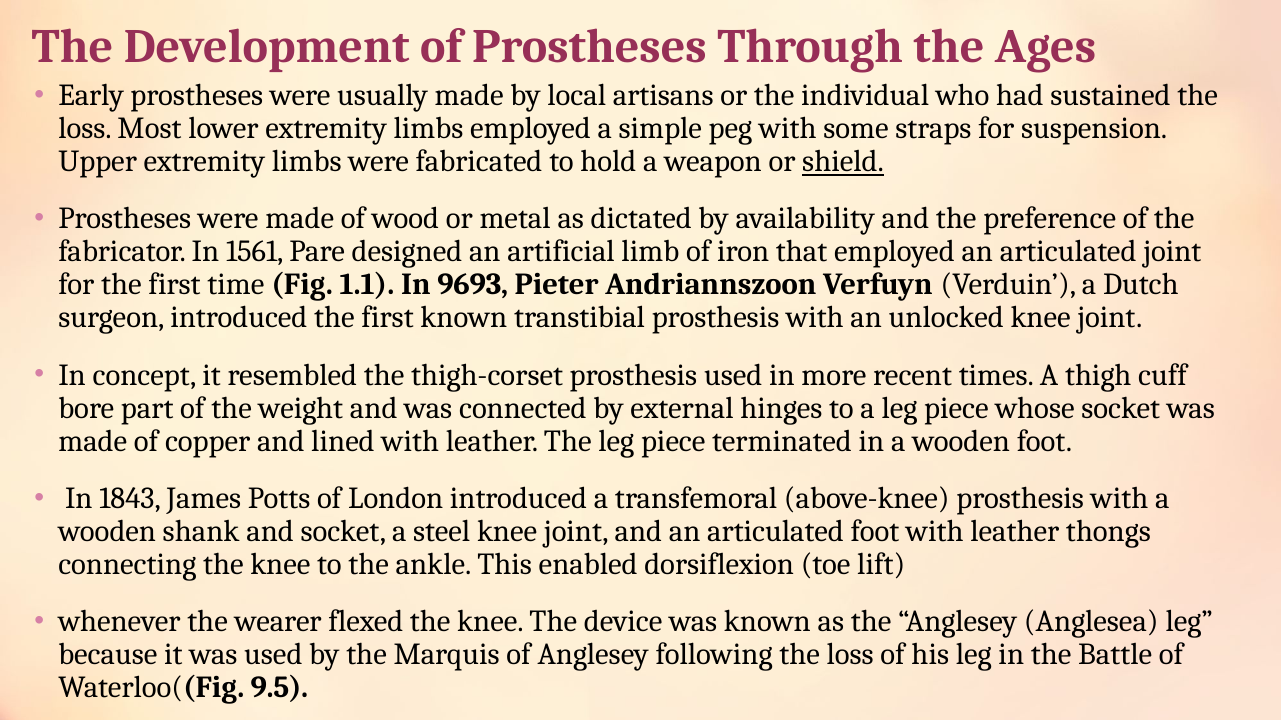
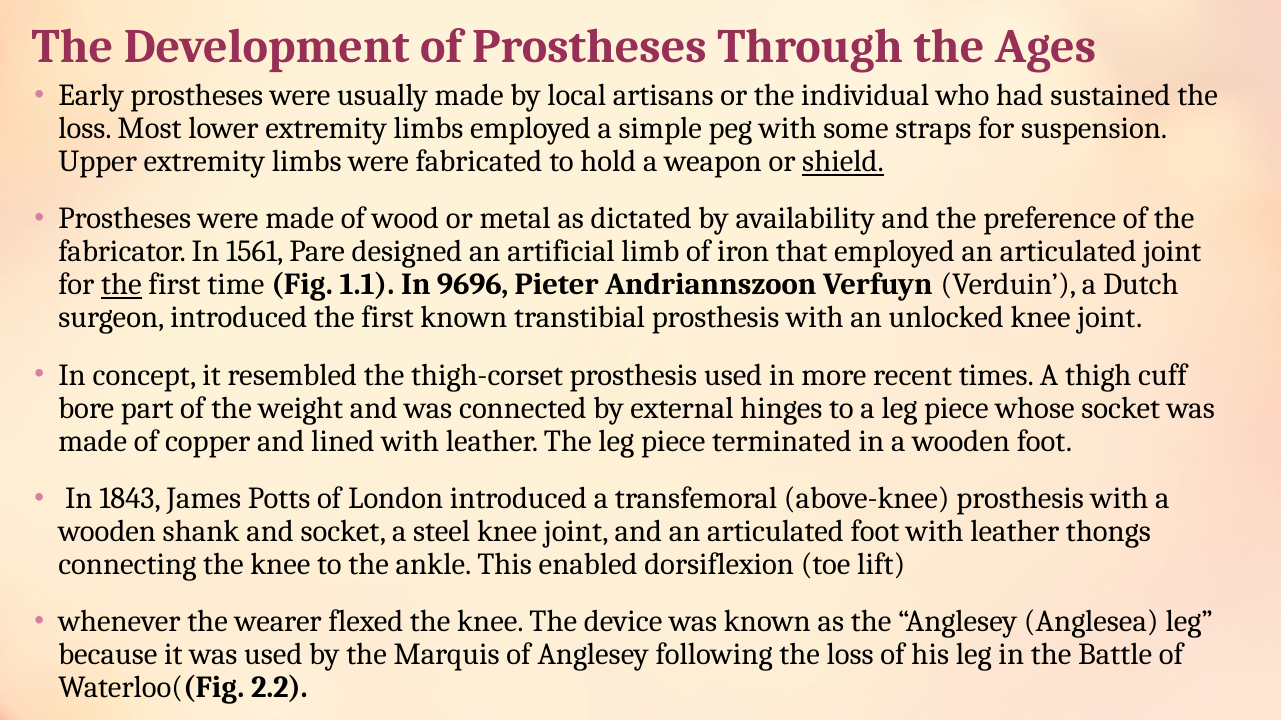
the underline: none -> present (121, 285)
9693: 9693 -> 9696 (473, 285)
9.5: 9.5 -> 2.2 (279, 688)
